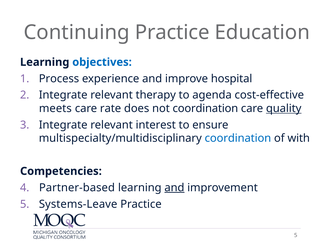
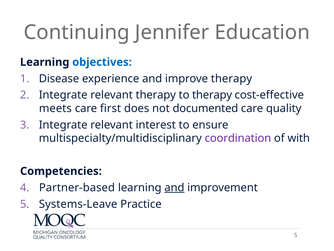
Continuing Practice: Practice -> Jennifer (172, 32)
Process: Process -> Disease (59, 78)
improve hospital: hospital -> therapy (231, 78)
to agenda: agenda -> therapy (212, 95)
rate: rate -> first (111, 108)
not coordination: coordination -> documented (205, 108)
quality underline: present -> none (284, 108)
coordination colour: blue -> purple (238, 138)
